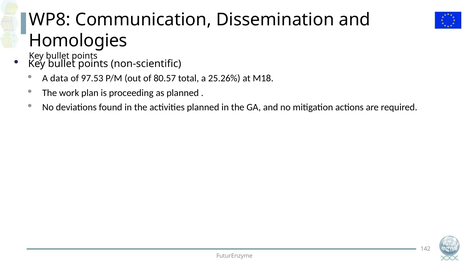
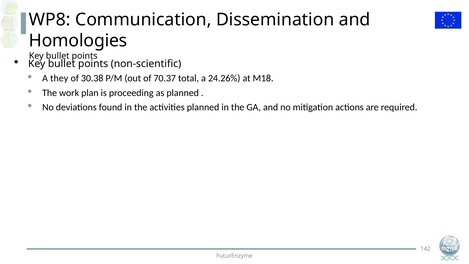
data: data -> they (59, 78)
97.53: 97.53 -> 30.38 (92, 78)
80.57: 80.57 -> 70.37 (165, 78)
25.26%: 25.26% -> 24.26% (224, 78)
